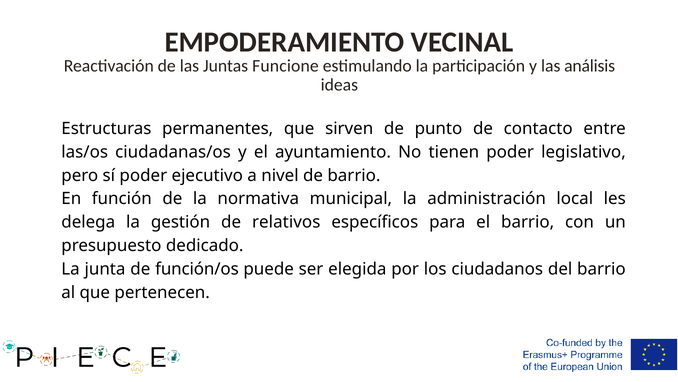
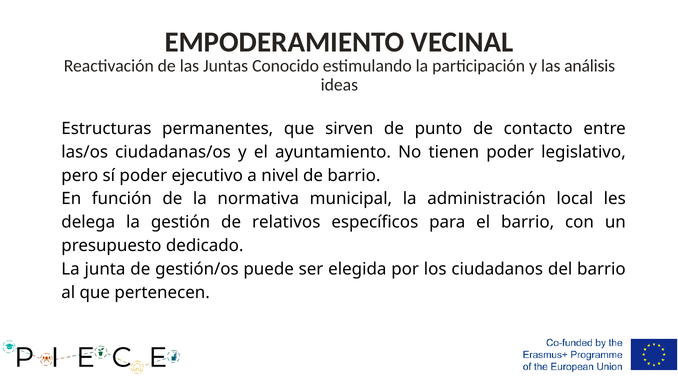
Funcione: Funcione -> Conocido (286, 66)
función/os: función/os -> gestión/os (197, 269)
